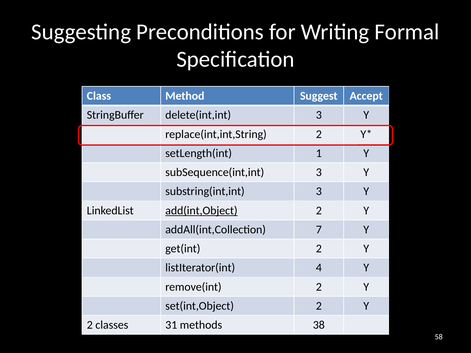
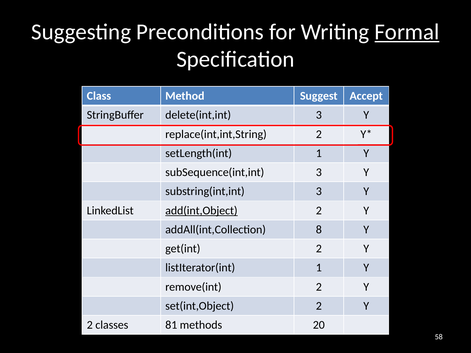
Formal underline: none -> present (407, 32)
7: 7 -> 8 (319, 230)
listIterator(int 4: 4 -> 1 (319, 268)
31: 31 -> 81 (171, 325)
38: 38 -> 20 (319, 325)
